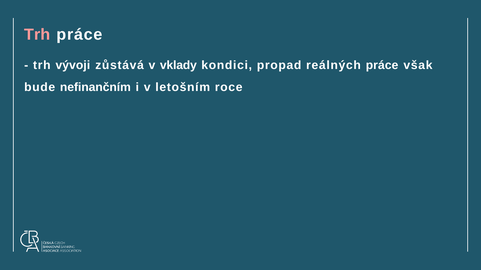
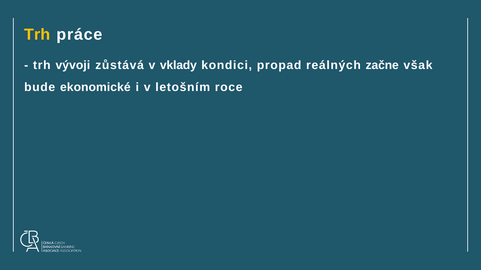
Trh colour: pink -> yellow (37, 35)
reálných práce: práce -> začne (382, 65)
nefinančním: nefinančním -> ekonomické (95, 87)
